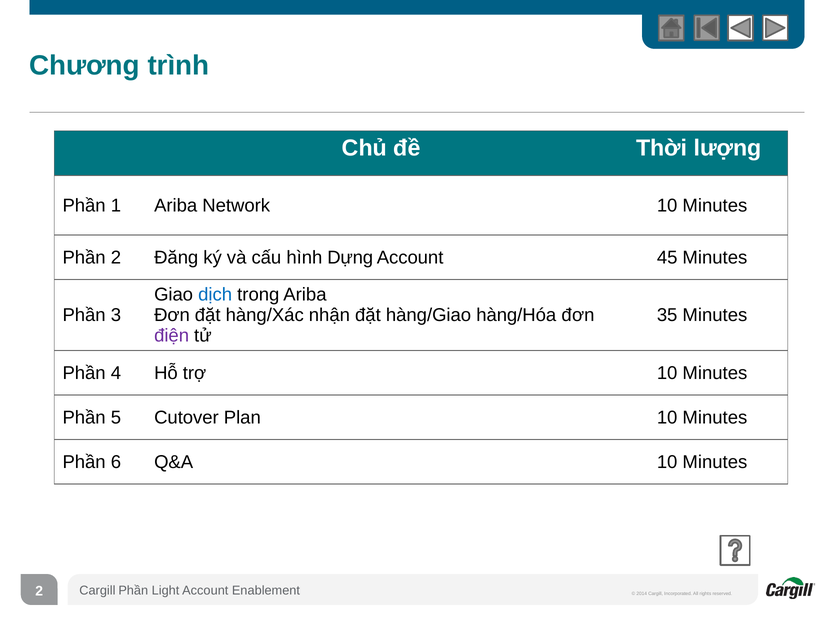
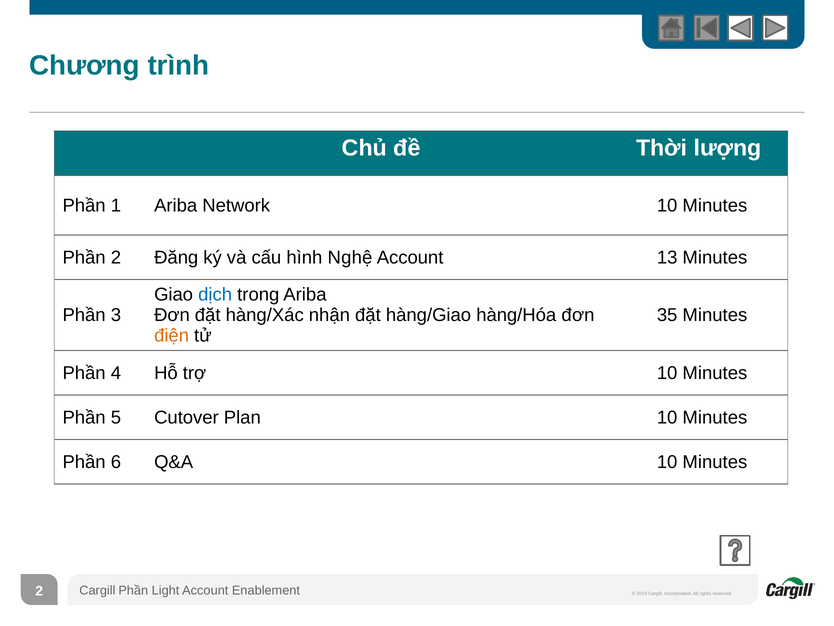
Dựng: Dựng -> Nghệ (350, 257)
45: 45 -> 13 (667, 257)
điện colour: purple -> orange (172, 336)
